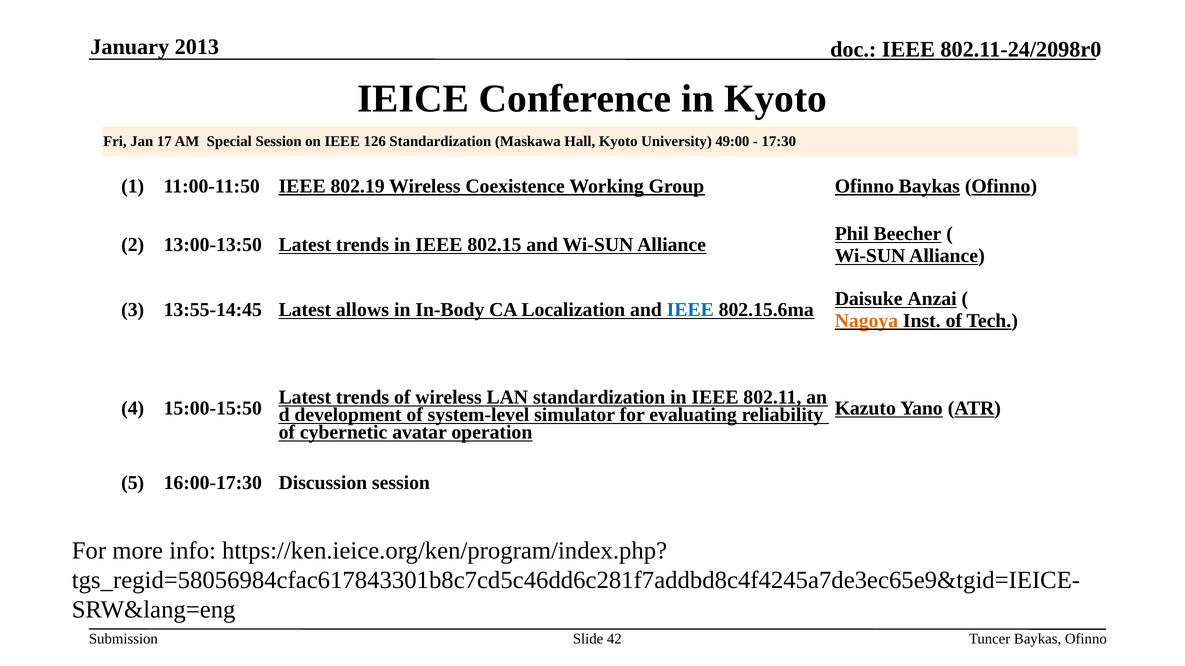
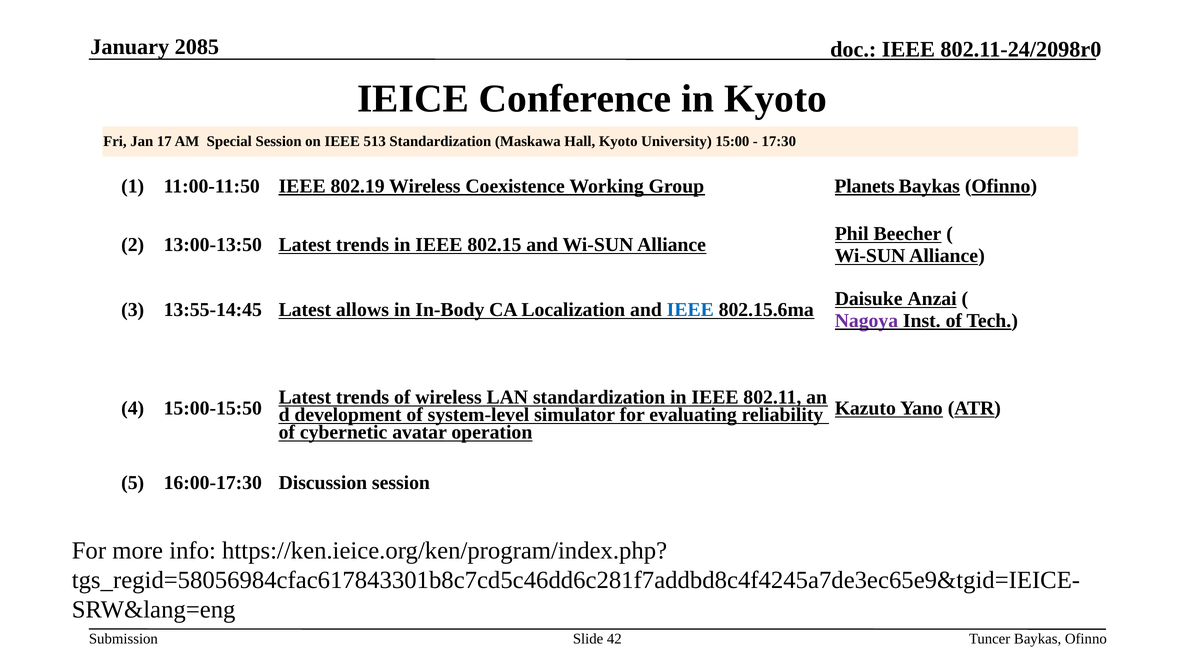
2013: 2013 -> 2085 (197, 47)
126: 126 -> 513 (375, 142)
49:00: 49:00 -> 15:00 (732, 142)
Group Ofinno: Ofinno -> Planets (865, 186)
Nagoya colour: orange -> purple (866, 321)
